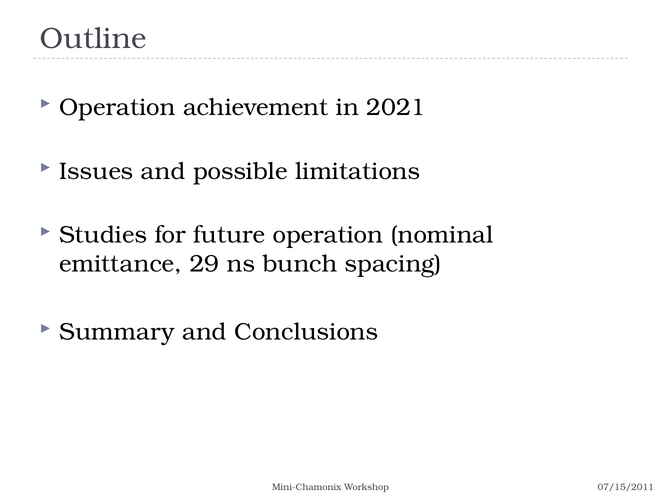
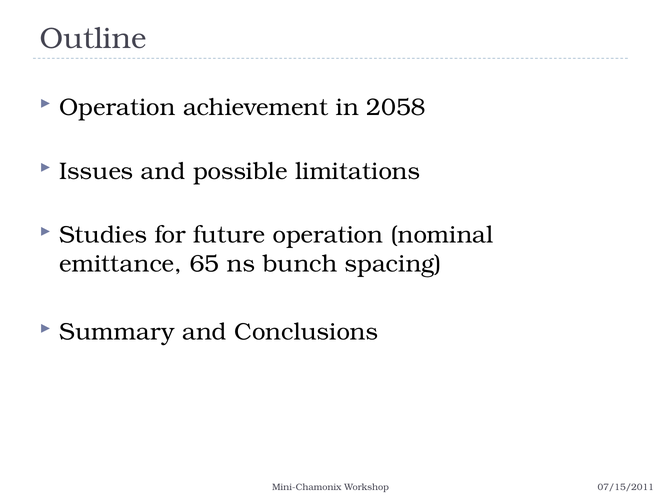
2021: 2021 -> 2058 (396, 107)
29: 29 -> 65 (204, 264)
